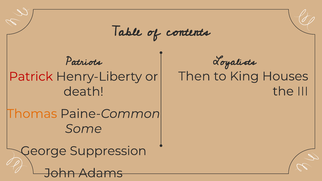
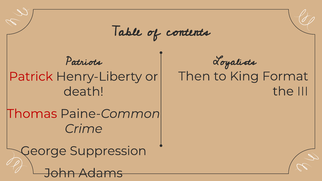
Houses: Houses -> Format (285, 76)
Thomas colour: orange -> red (32, 114)
Some: Some -> Crime (84, 129)
